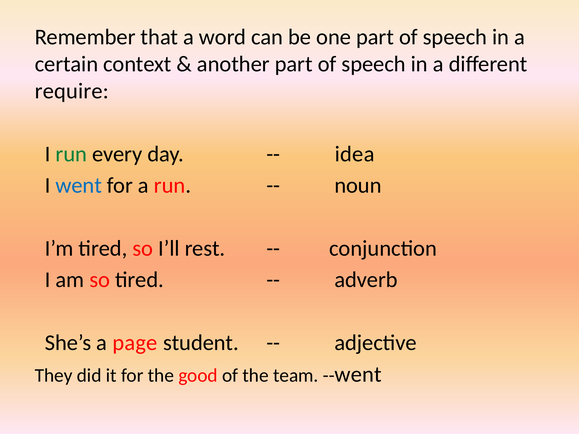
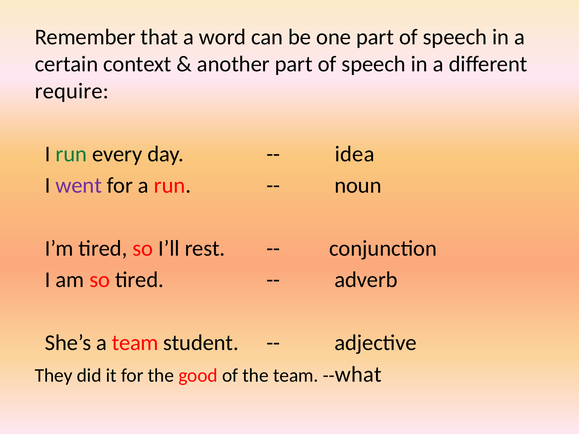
went colour: blue -> purple (79, 186)
a page: page -> team (135, 343)
went: went -> what (358, 375)
